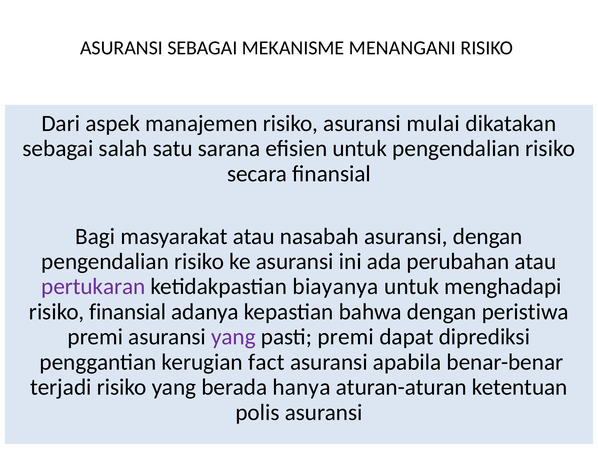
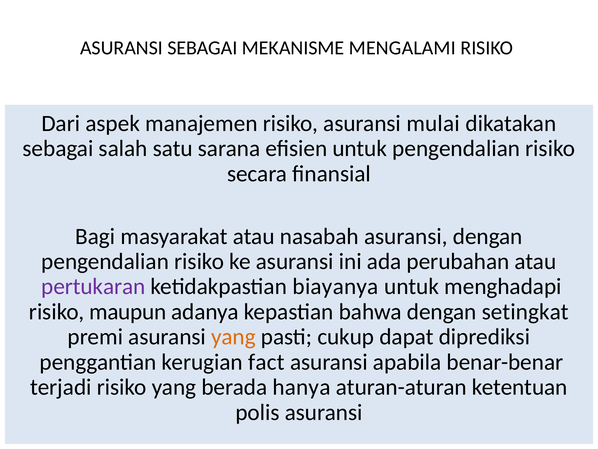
MENANGANI: MENANGANI -> MENGALAMI (402, 48)
risiko finansial: finansial -> maupun (128, 311)
peristiwa: peristiwa -> setingkat (525, 311)
yang colour: purple -> orange (233, 337)
pasti premi: premi -> cukup (346, 337)
